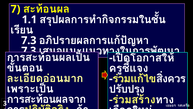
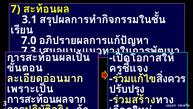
1.1: 1.1 -> 3.1 (29, 19)
7.3: 7.3 -> 7.0 (29, 40)
